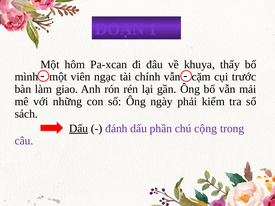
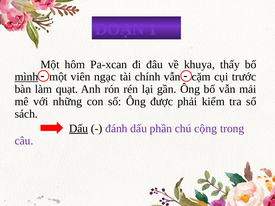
mình underline: none -> present (26, 77)
giao: giao -> quạt (67, 89)
ngày: ngày -> được (162, 102)
